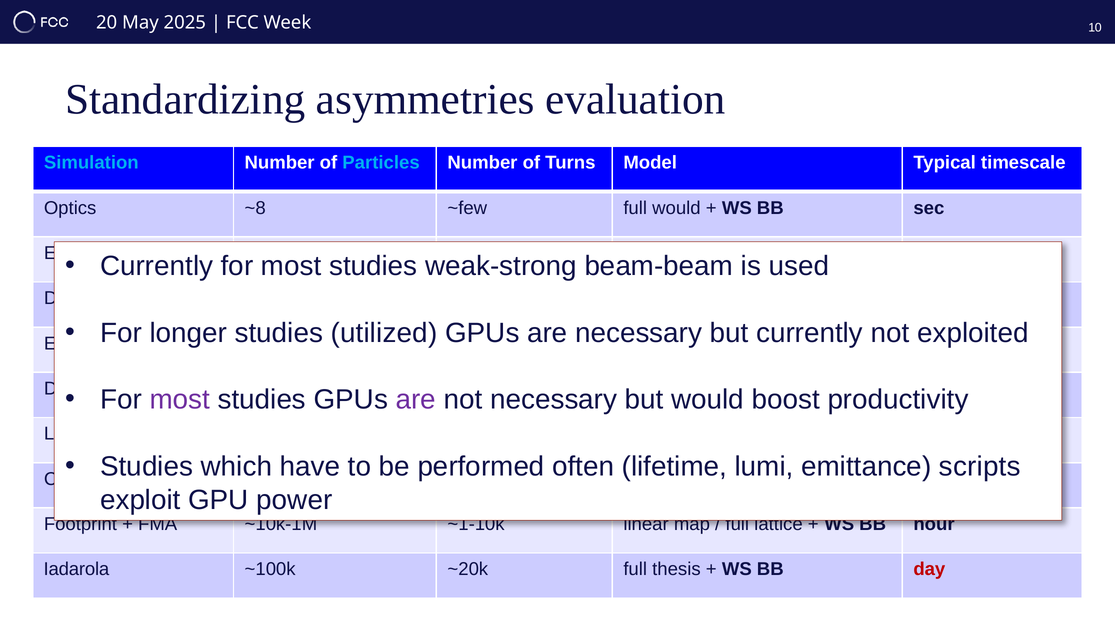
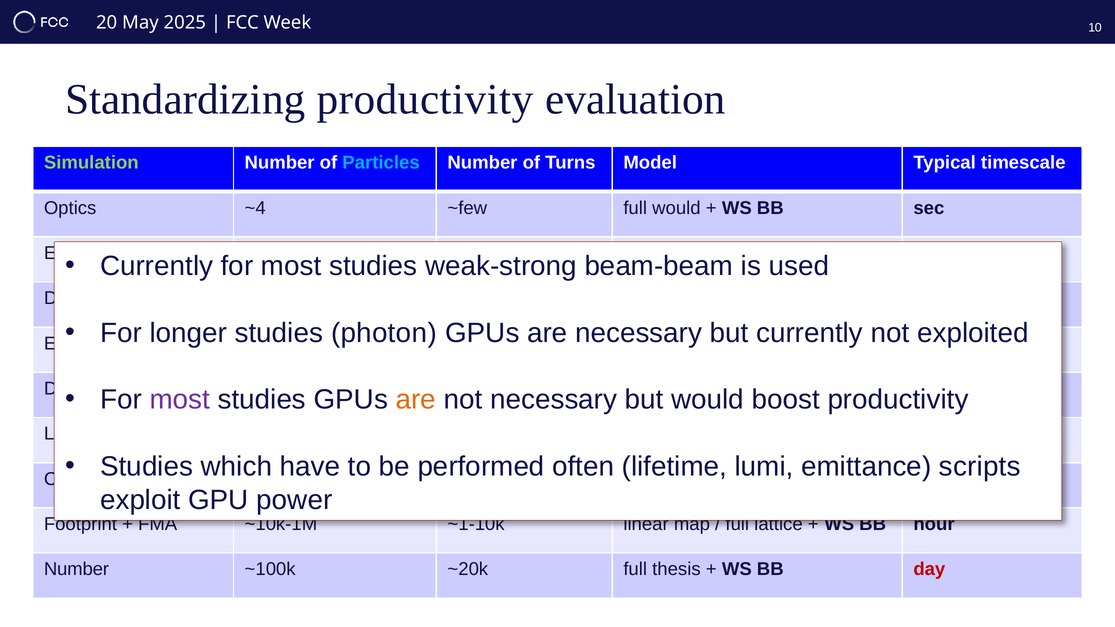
Standardizing asymmetries: asymmetries -> productivity (425, 99)
Simulation colour: light blue -> light green (91, 163)
~8: ~8 -> ~4 (255, 208)
utilized: utilized -> photon (384, 333)
are colour: purple -> orange (416, 400)
Iadarola: Iadarola -> Number (76, 570)
